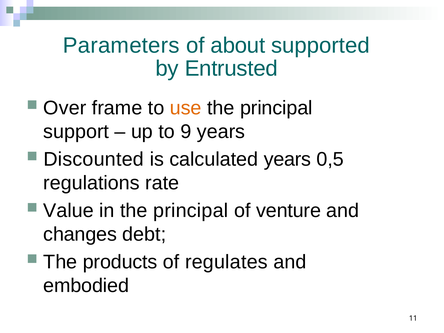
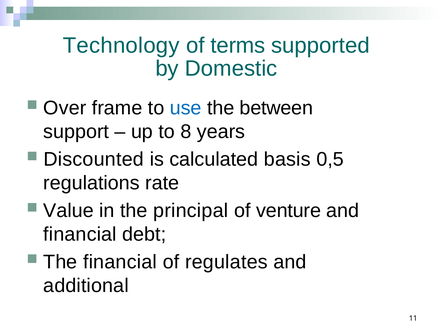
Parameters: Parameters -> Technology (121, 46)
about: about -> terms (238, 46)
Entrusted: Entrusted -> Domestic (231, 68)
use colour: orange -> blue (186, 108)
principal: principal -> between (276, 108)
9: 9 -> 8 (186, 132)
calculated years: years -> basis (287, 159)
changes: changes -> financial (80, 234)
The products: products -> financial (120, 262)
embodied: embodied -> additional (86, 286)
